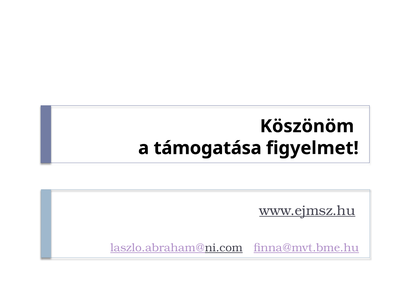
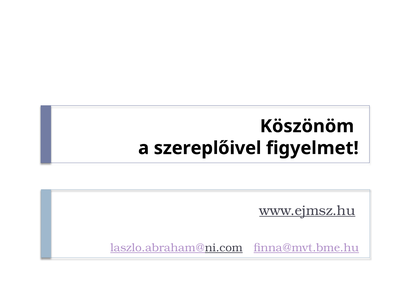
támogatása: támogatása -> szereplőivel (208, 148)
